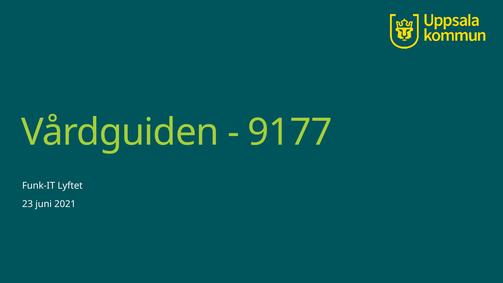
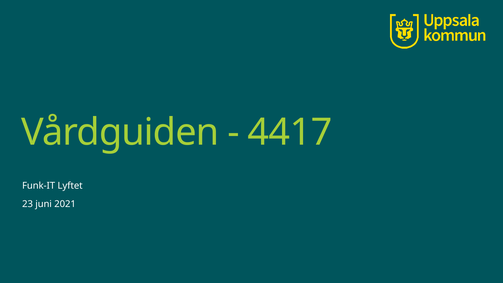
9177: 9177 -> 4417 (290, 132)
